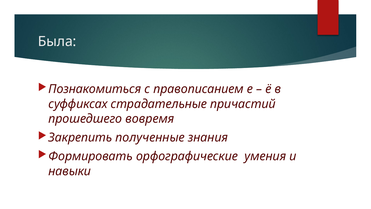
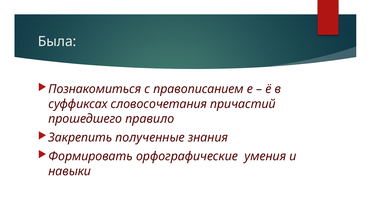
страдательные: страдательные -> словосочетания (159, 104)
вовремя: вовремя -> правило (150, 119)
